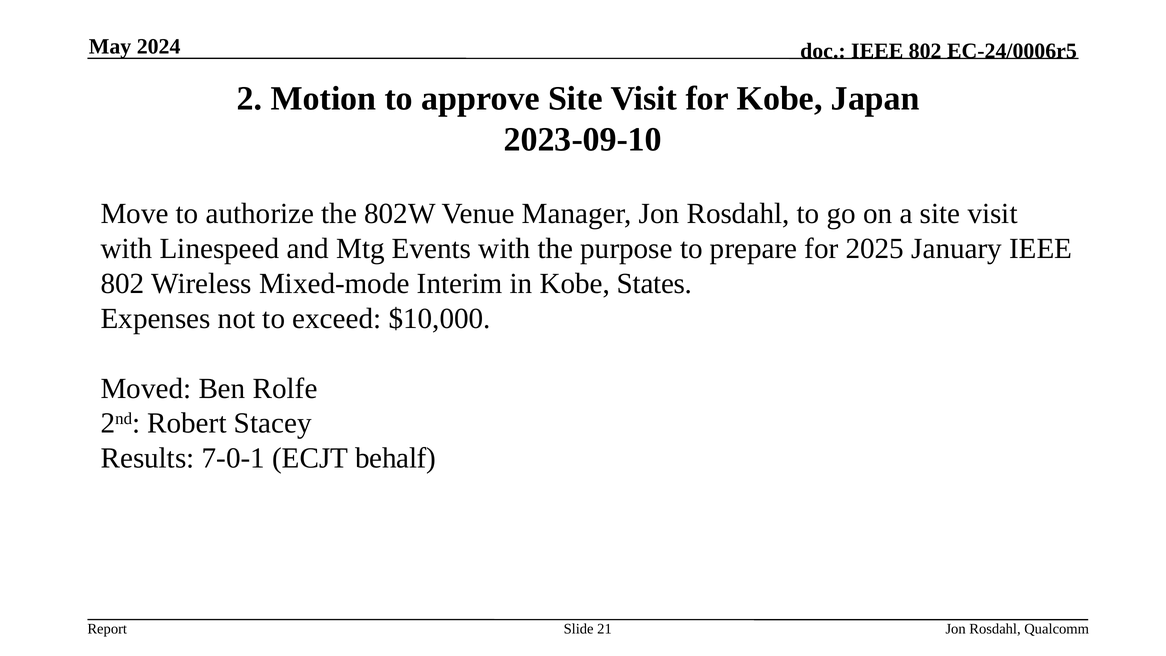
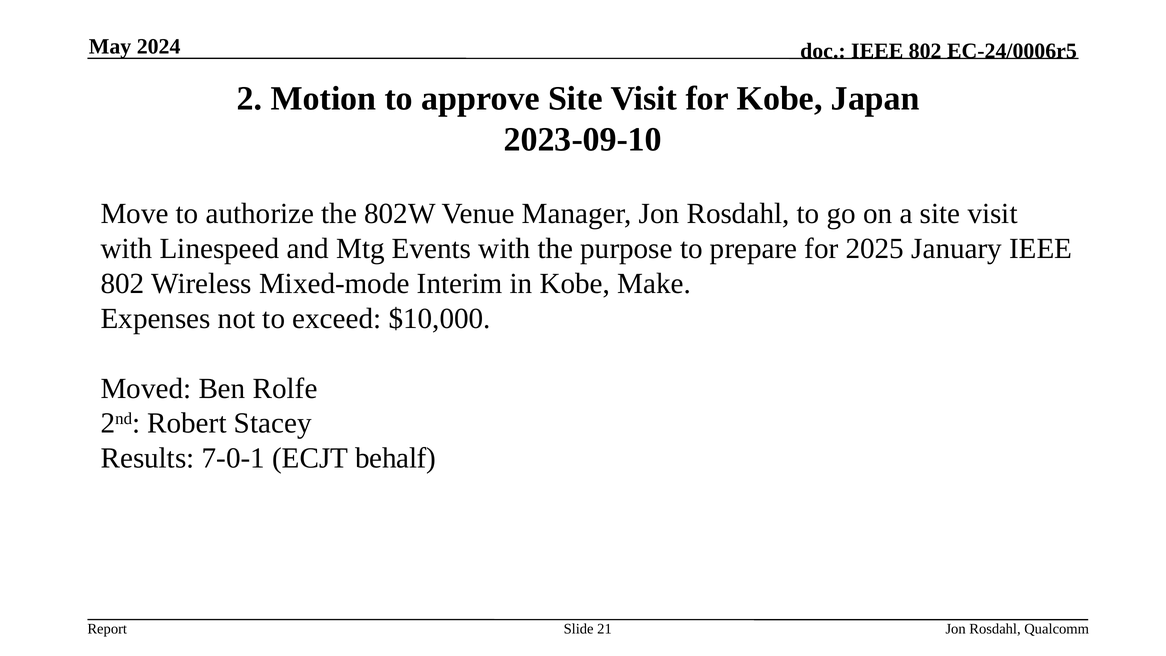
States: States -> Make (654, 283)
